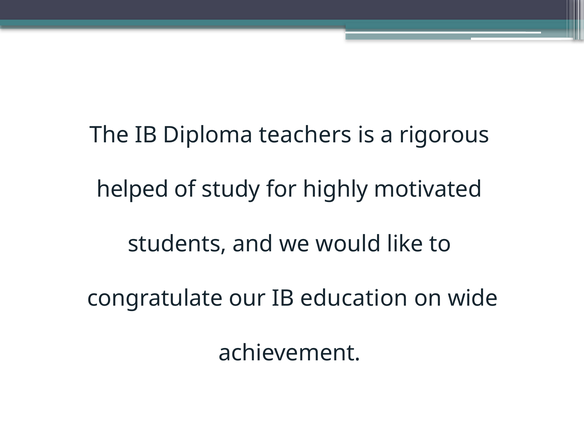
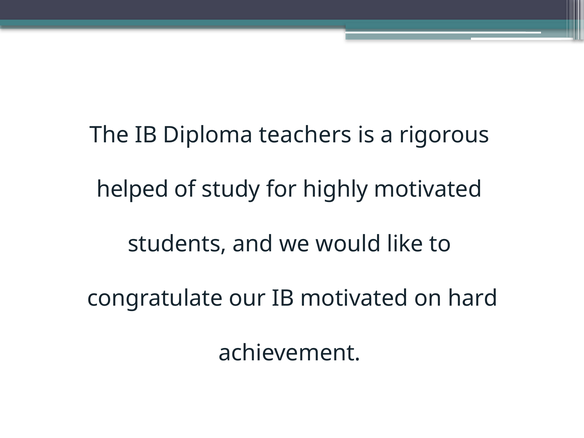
IB education: education -> motivated (354, 298)
wide: wide -> hard (473, 298)
